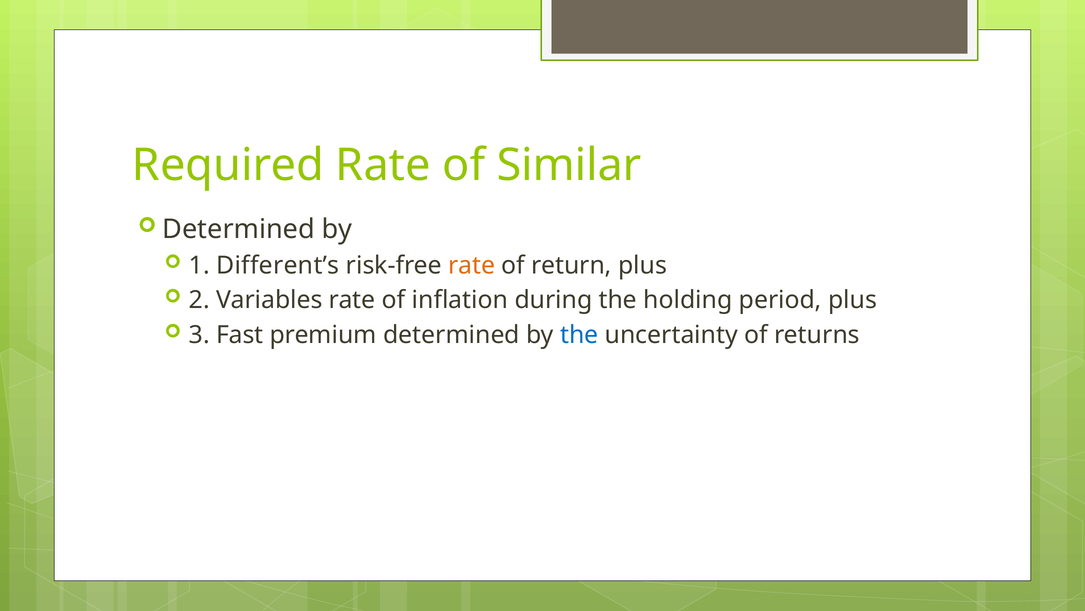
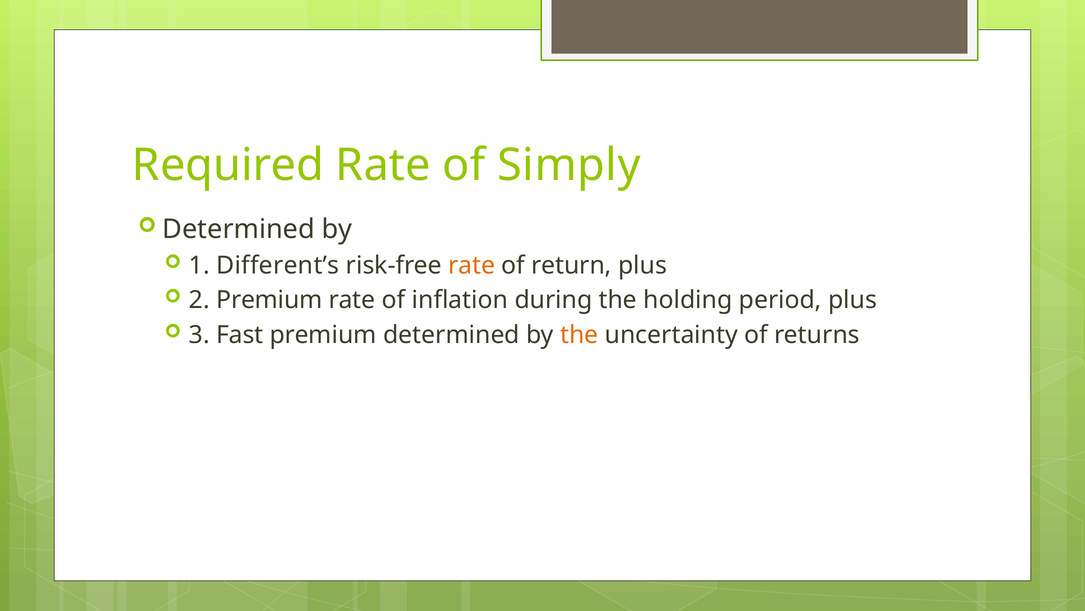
Similar: Similar -> Simply (569, 165)
2 Variables: Variables -> Premium (269, 300)
the colour: blue -> orange (579, 335)
